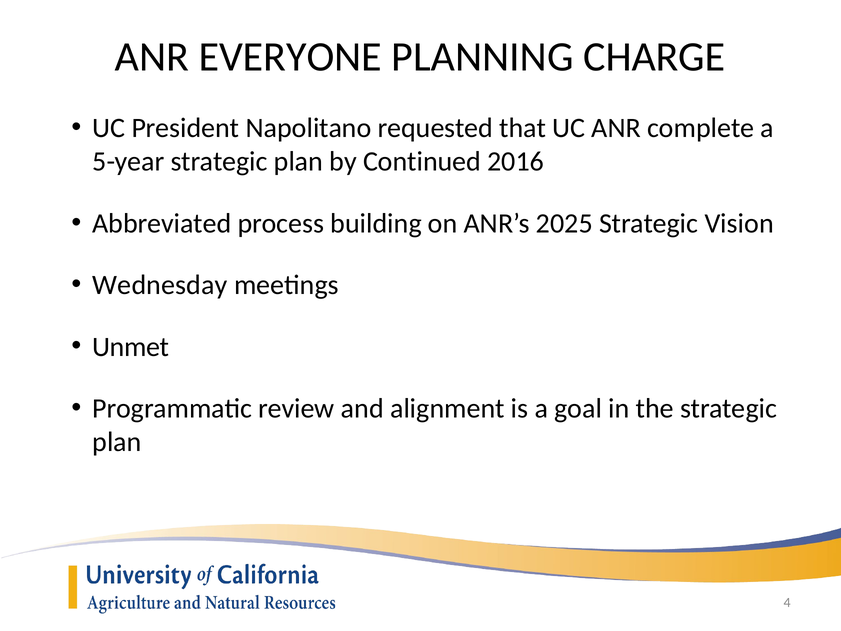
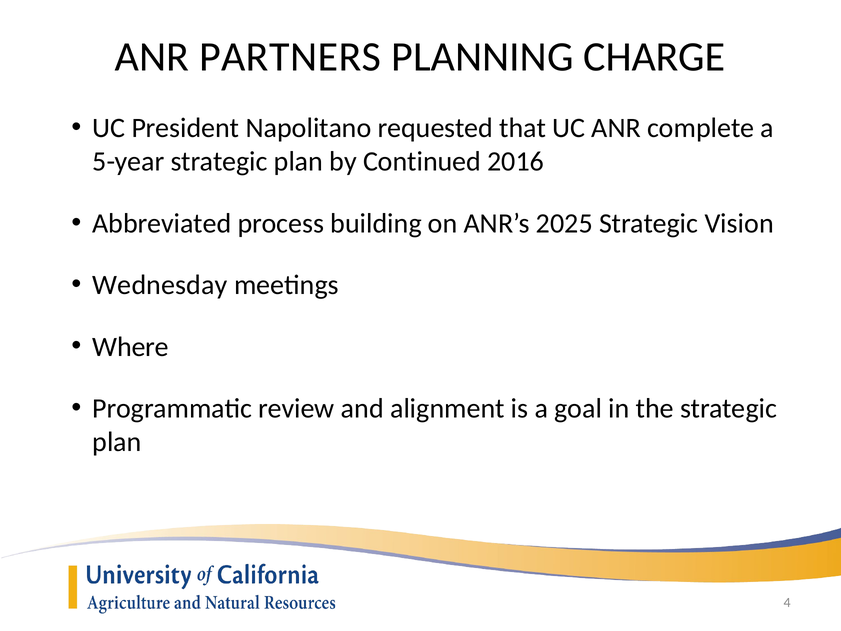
EVERYONE: EVERYONE -> PARTNERS (290, 57)
Unmet: Unmet -> Where (131, 347)
